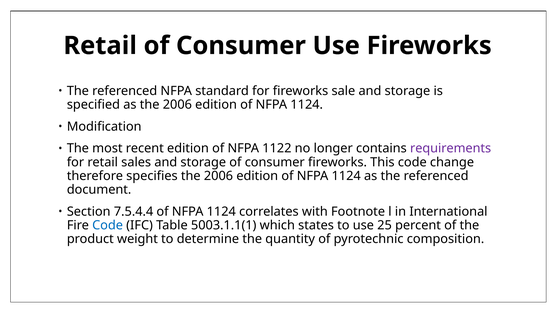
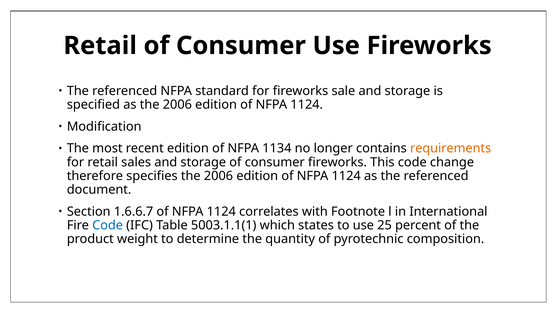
1122: 1122 -> 1134 (277, 149)
requirements colour: purple -> orange (451, 149)
7.5.4.4: 7.5.4.4 -> 1.6.6.7 (134, 212)
